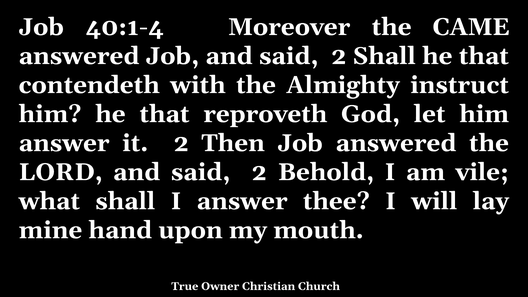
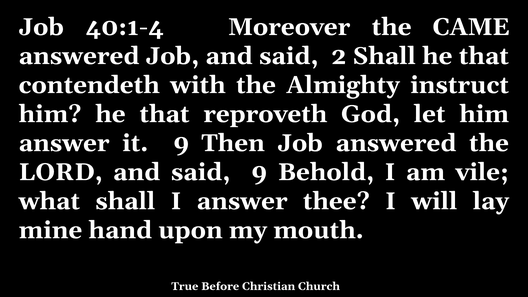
it 2: 2 -> 9 (181, 143)
LORD and said 2: 2 -> 9 (259, 172)
Owner: Owner -> Before (220, 286)
